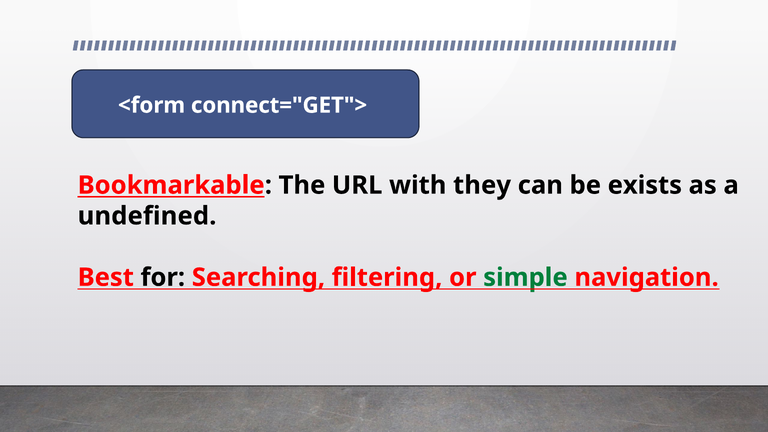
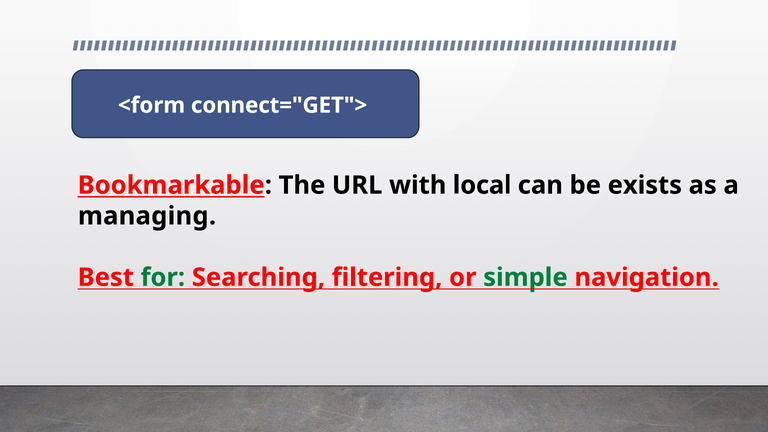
they: they -> local (482, 185)
undefined: undefined -> managing (147, 216)
for colour: black -> green (163, 277)
